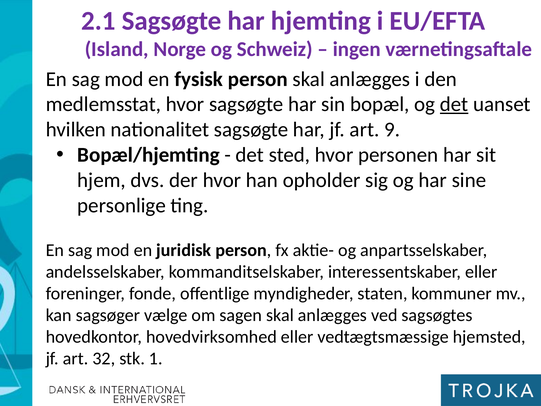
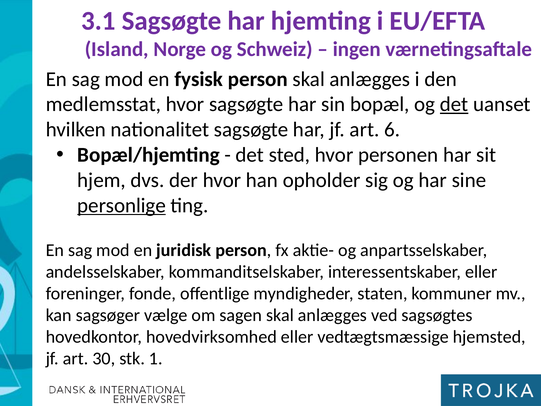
2.1: 2.1 -> 3.1 (98, 21)
9: 9 -> 6 (392, 130)
personlige underline: none -> present (122, 205)
32: 32 -> 30 (104, 358)
